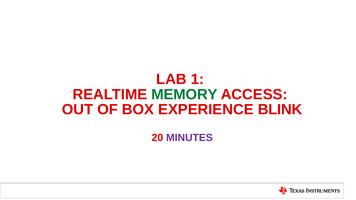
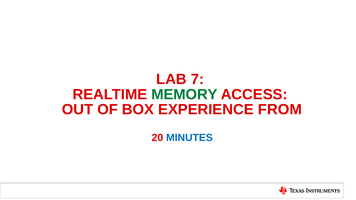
1: 1 -> 7 (197, 79)
BLINK: BLINK -> FROM (280, 110)
MINUTES colour: purple -> blue (189, 138)
